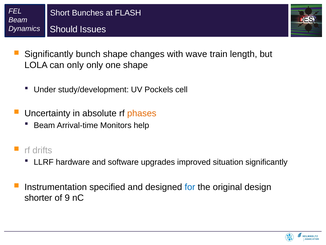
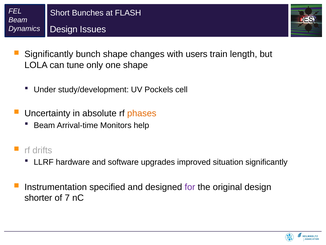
Should: Should -> Design (64, 29)
wave: wave -> users (197, 54)
can only: only -> tune (75, 65)
for colour: blue -> purple (190, 187)
9: 9 -> 7 (67, 198)
